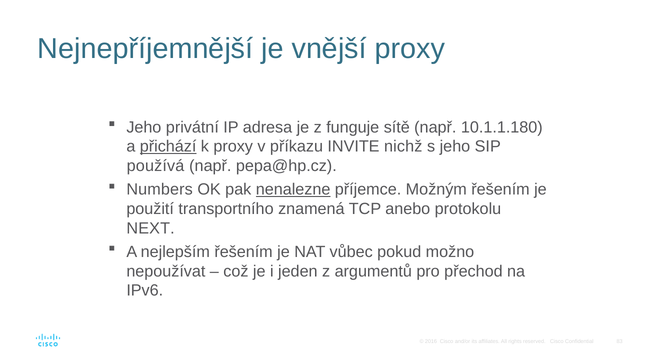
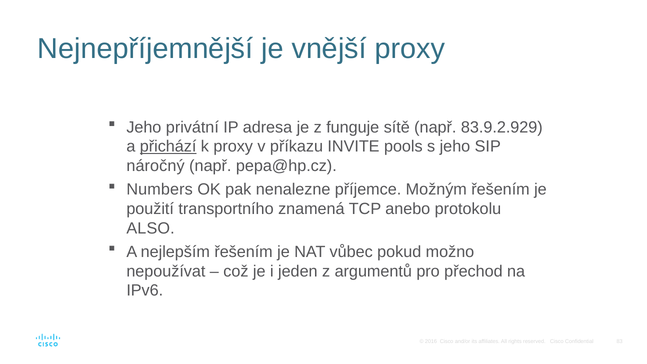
10.1.1.180: 10.1.1.180 -> 83.9.2.929 (502, 127)
nichž: nichž -> pools (403, 147)
používá: používá -> náročný (156, 166)
nenalezne underline: present -> none (293, 189)
NEXT: NEXT -> ALSO (151, 228)
